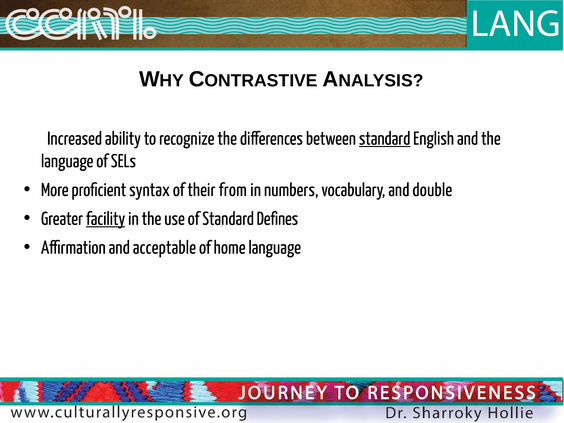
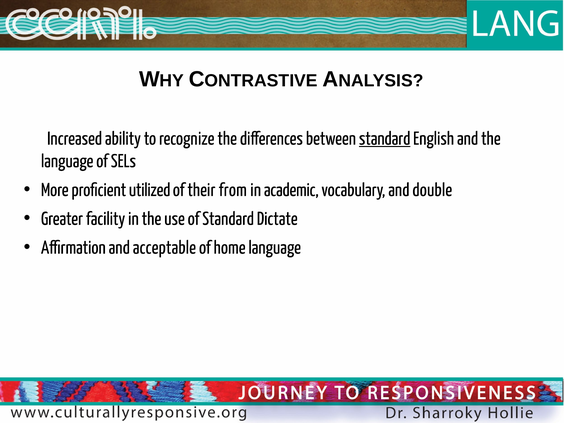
syntax: syntax -> utilized (150, 190)
numbers: numbers -> academic (291, 190)
facility underline: present -> none (106, 219)
Defines: Defines -> Dictate (277, 219)
